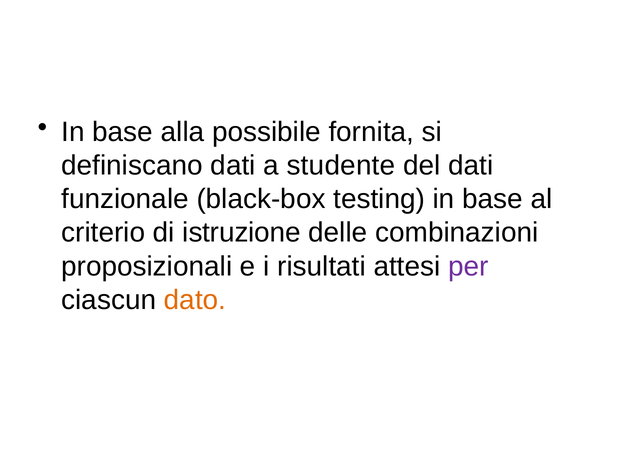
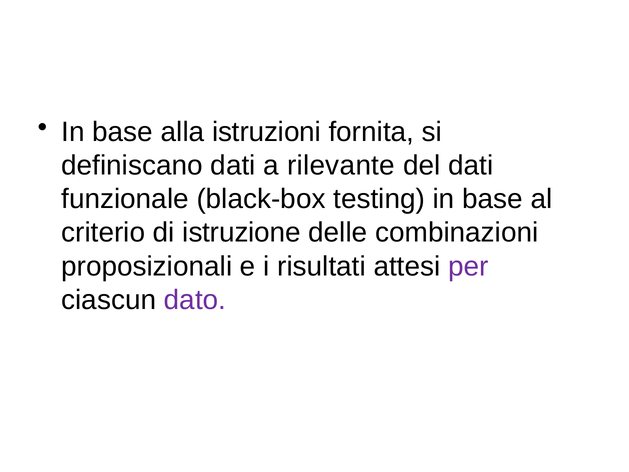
possibile: possibile -> istruzioni (267, 132)
studente: studente -> rilevante (341, 166)
dato colour: orange -> purple (195, 300)
